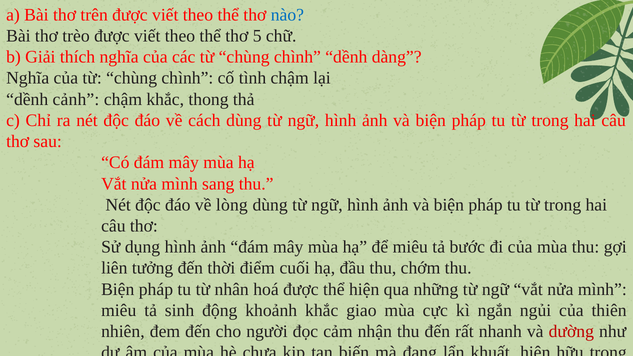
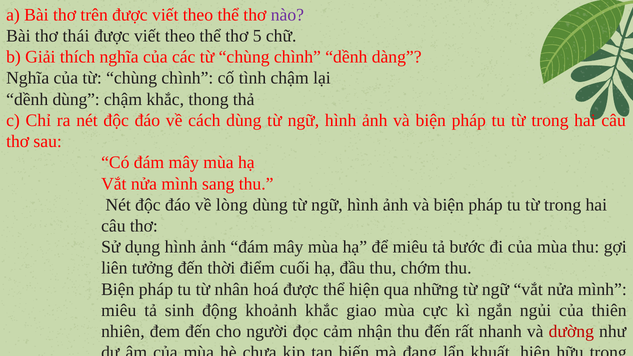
nào colour: blue -> purple (287, 15)
trèo: trèo -> thái (76, 36)
dềnh cảnh: cảnh -> dùng (76, 99)
